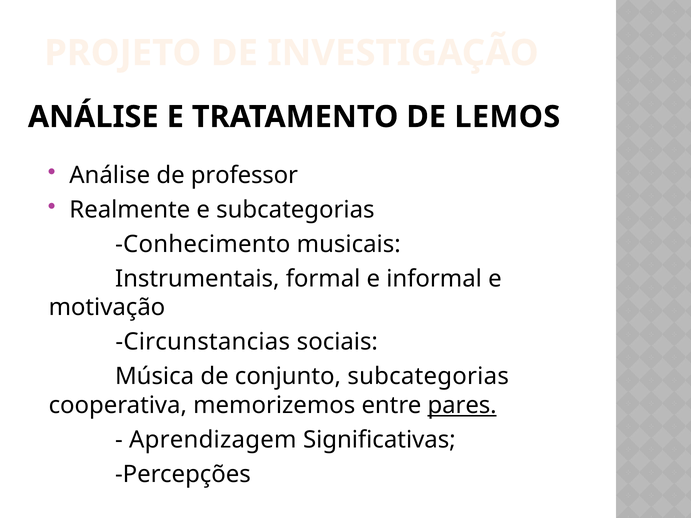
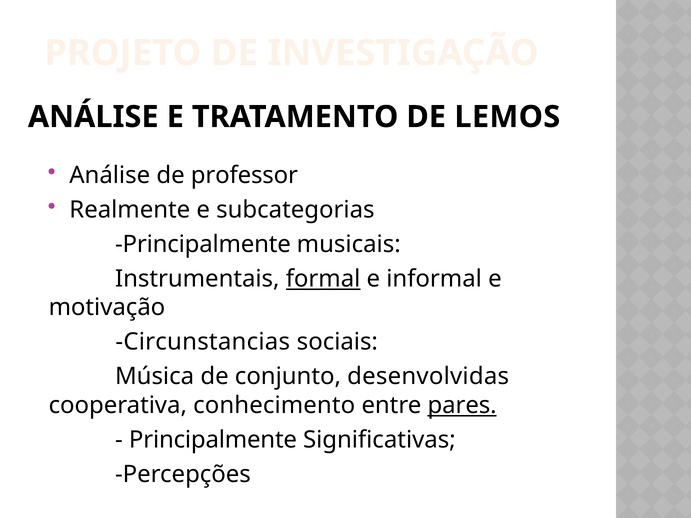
Conhecimento: Conhecimento -> Principalmente (203, 244)
formal underline: none -> present (323, 279)
conjunto subcategorias: subcategorias -> desenvolvidas (428, 377)
memorizemos: memorizemos -> conhecimento (274, 406)
Aprendizagem: Aprendizagem -> Principalmente (213, 440)
